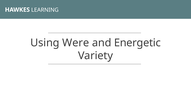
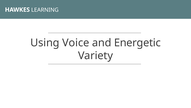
Were: Were -> Voice (76, 43)
